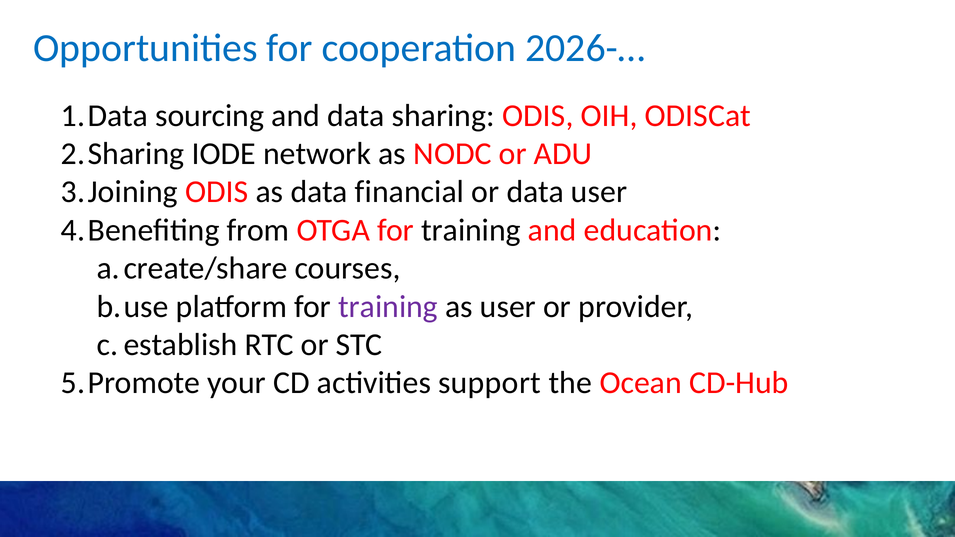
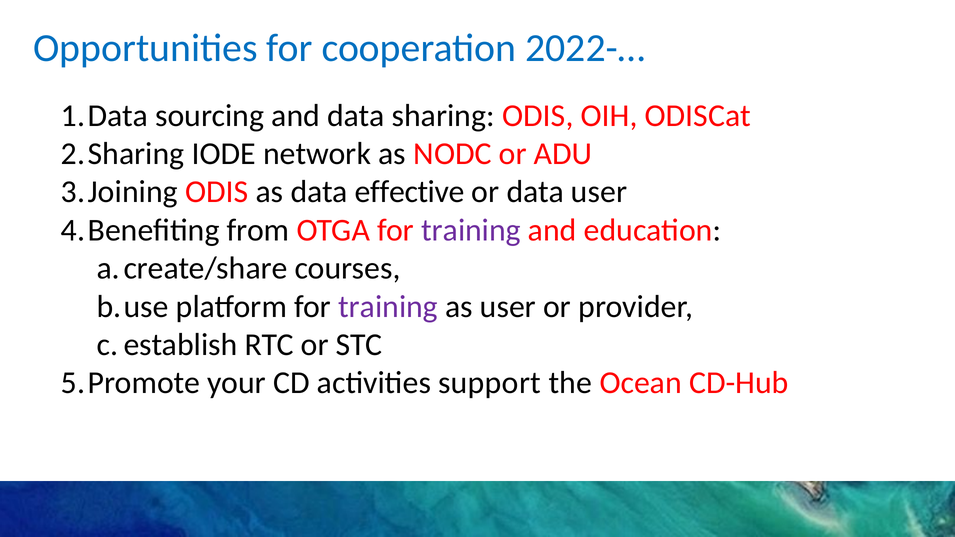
2026-…: 2026-… -> 2022-… (585, 48)
financial: financial -> effective (410, 192)
training colour: black -> purple (471, 230)
